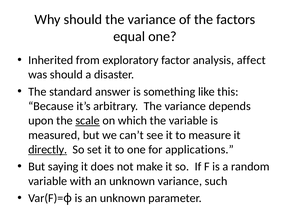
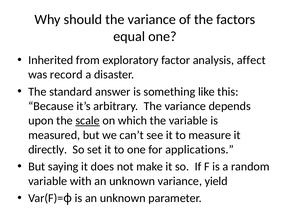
was should: should -> record (66, 75)
directly underline: present -> none (48, 150)
such: such -> yield (216, 181)
